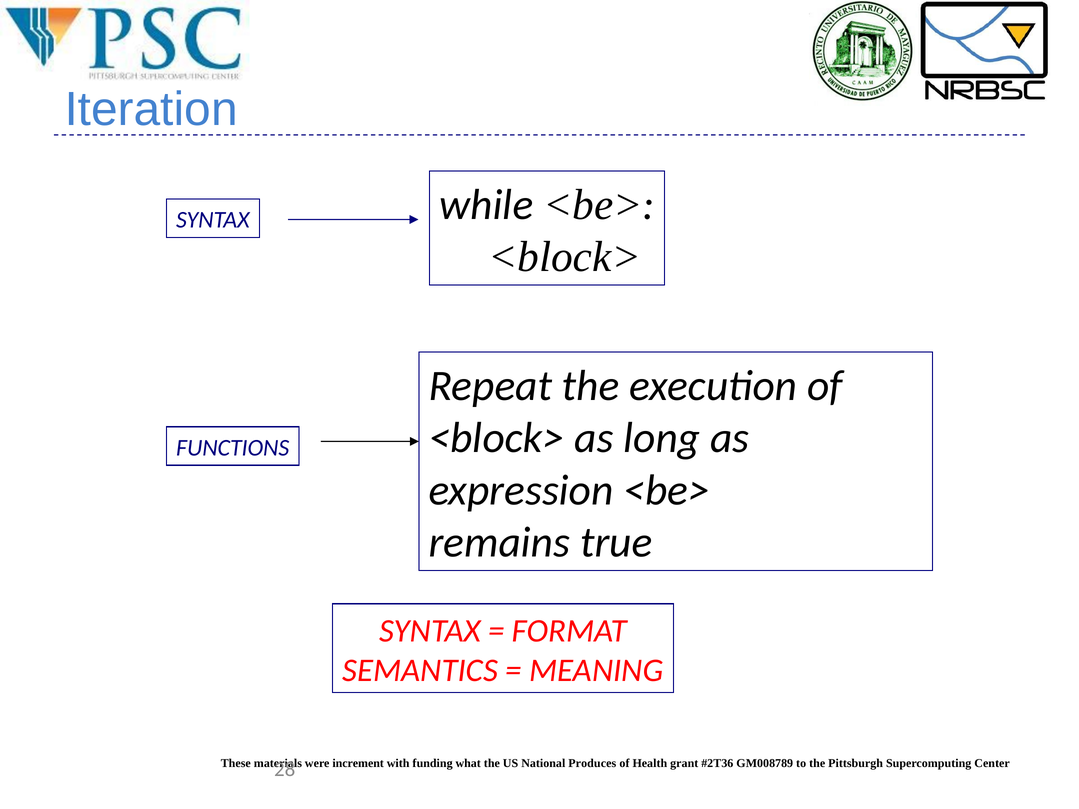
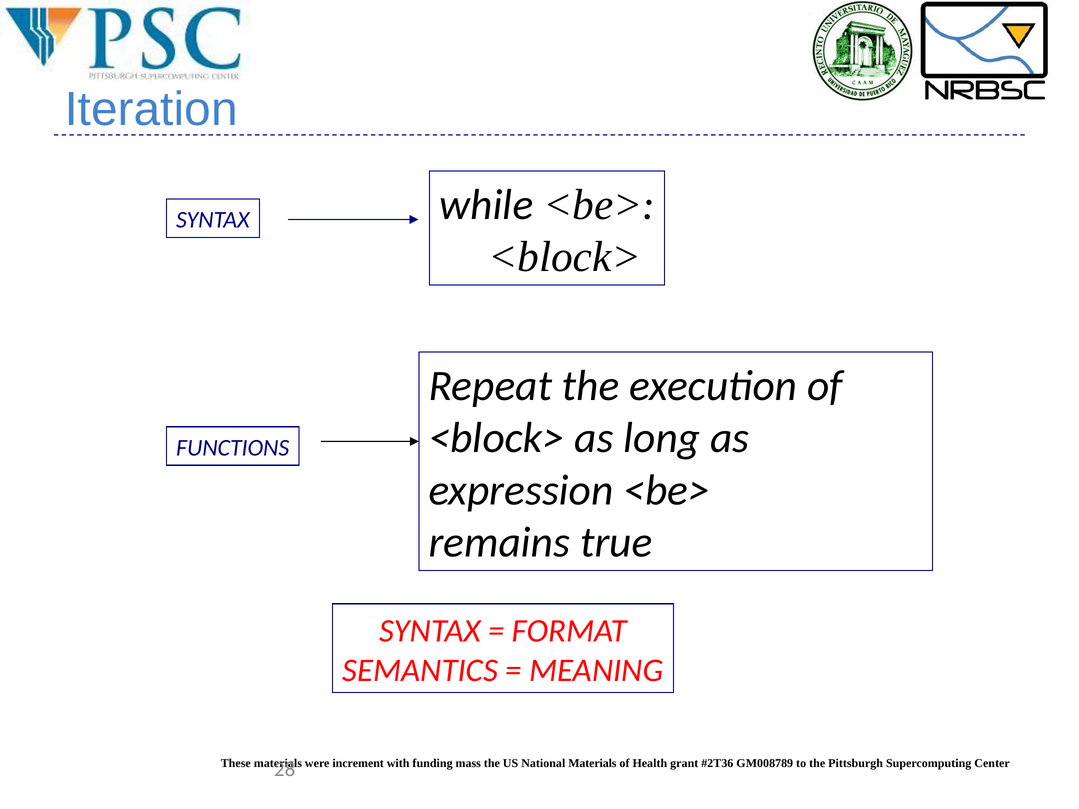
what: what -> mass (468, 763)
National Produces: Produces -> Materials (592, 763)
